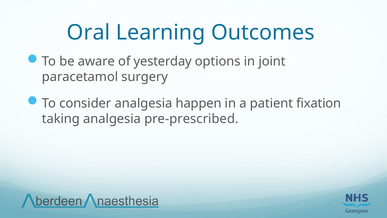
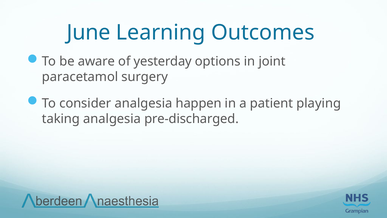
Oral: Oral -> June (89, 33)
fixation: fixation -> playing (319, 103)
pre-prescribed: pre-prescribed -> pre-discharged (192, 119)
